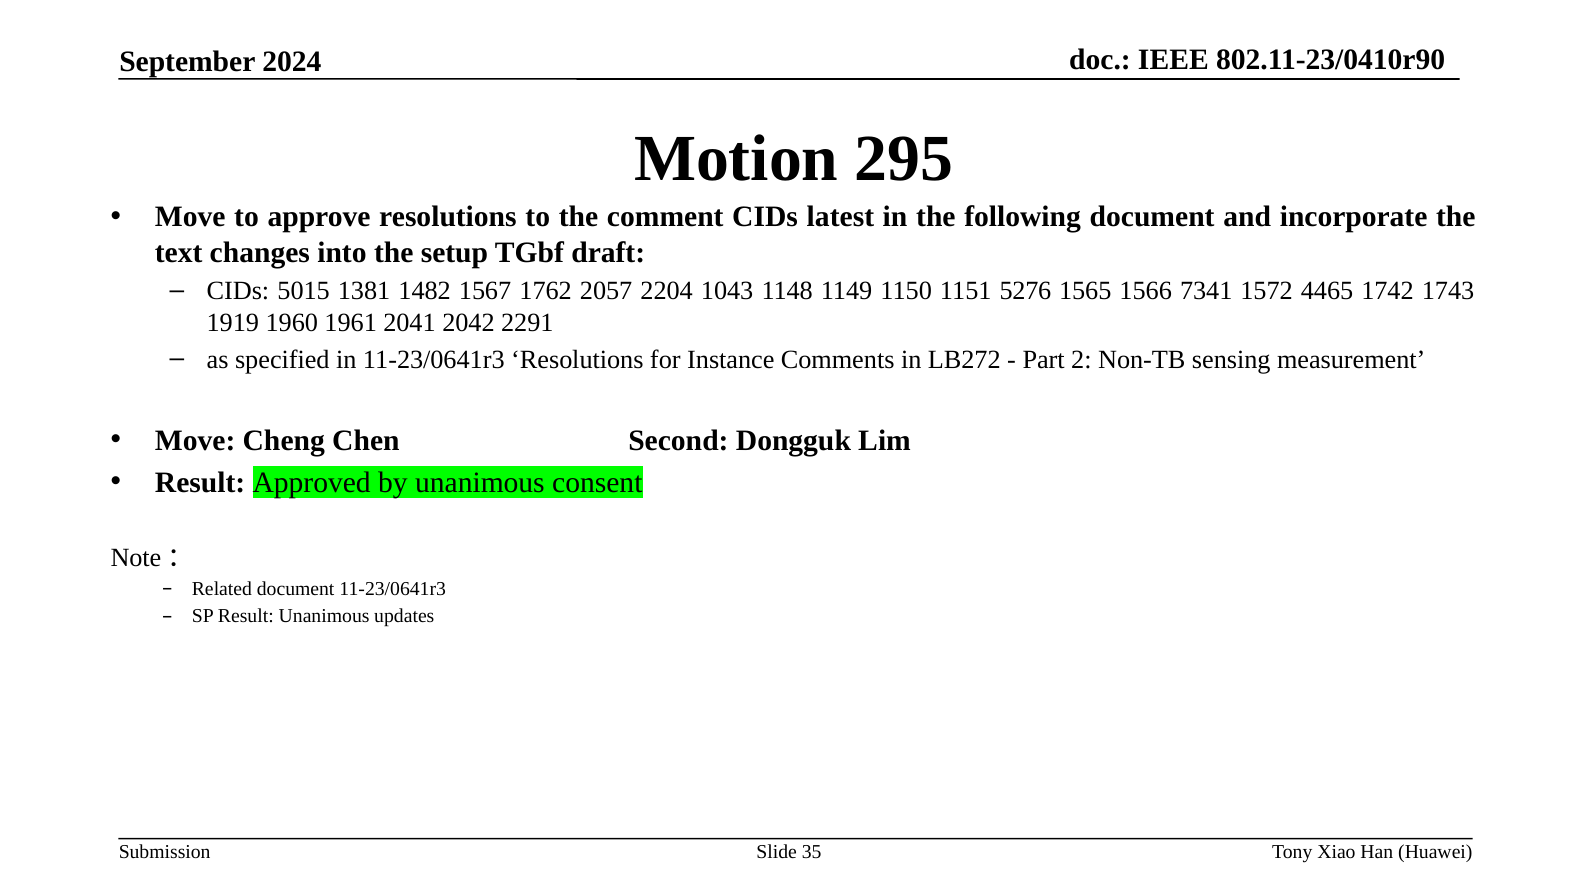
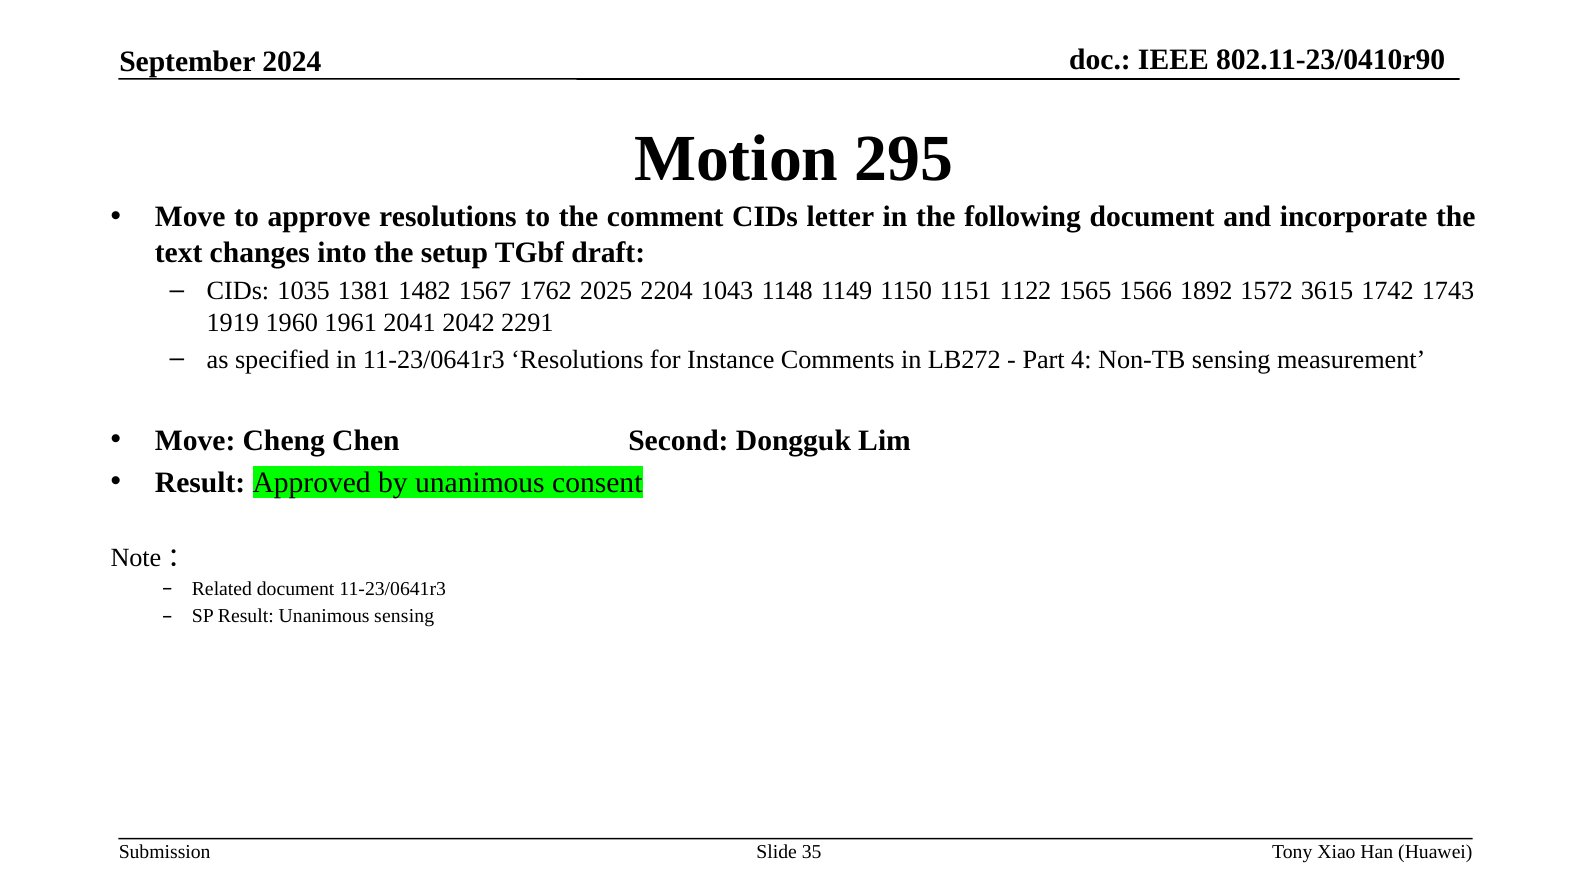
latest: latest -> letter (840, 217)
5015: 5015 -> 1035 (304, 291)
2057: 2057 -> 2025 (606, 291)
5276: 5276 -> 1122 (1025, 291)
7341: 7341 -> 1892 (1206, 291)
4465: 4465 -> 3615 (1327, 291)
2: 2 -> 4 (1081, 360)
Unanimous updates: updates -> sensing (404, 616)
